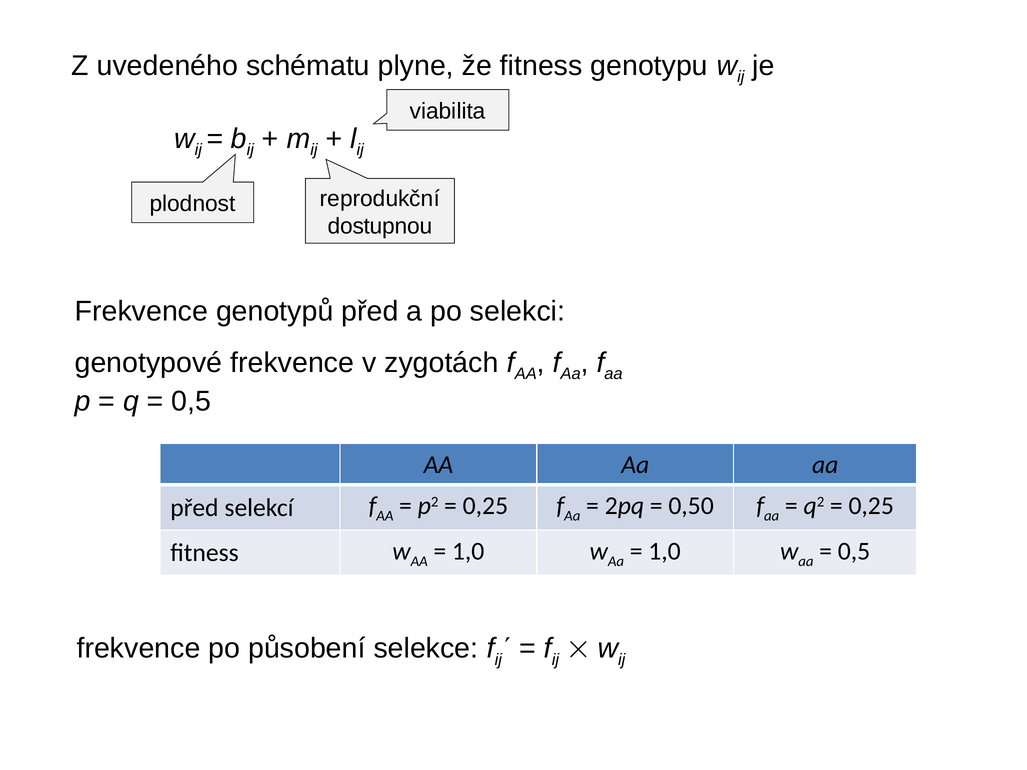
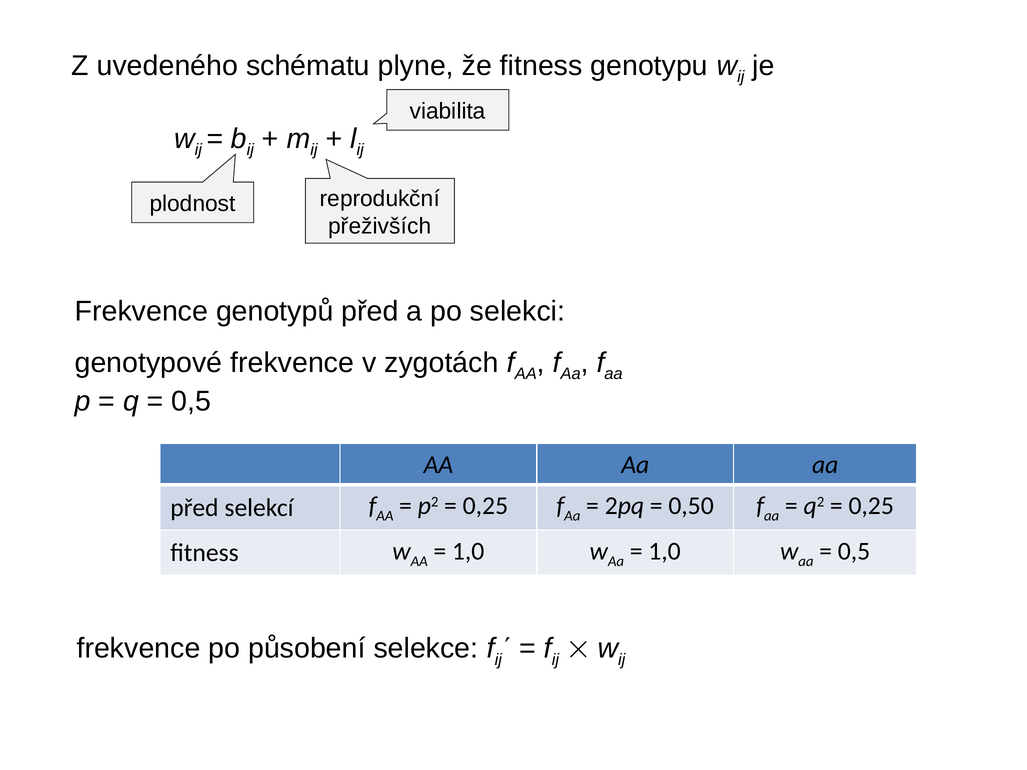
dostupnou: dostupnou -> přeživších (380, 226)
